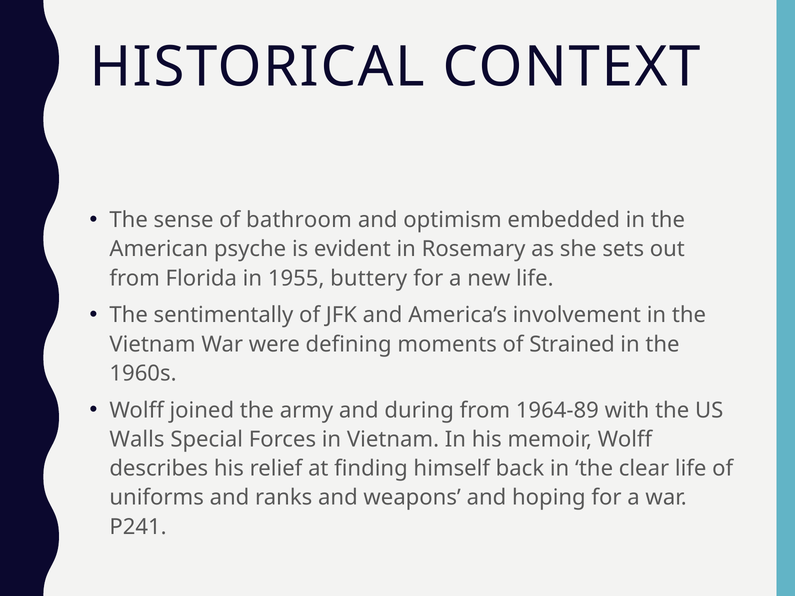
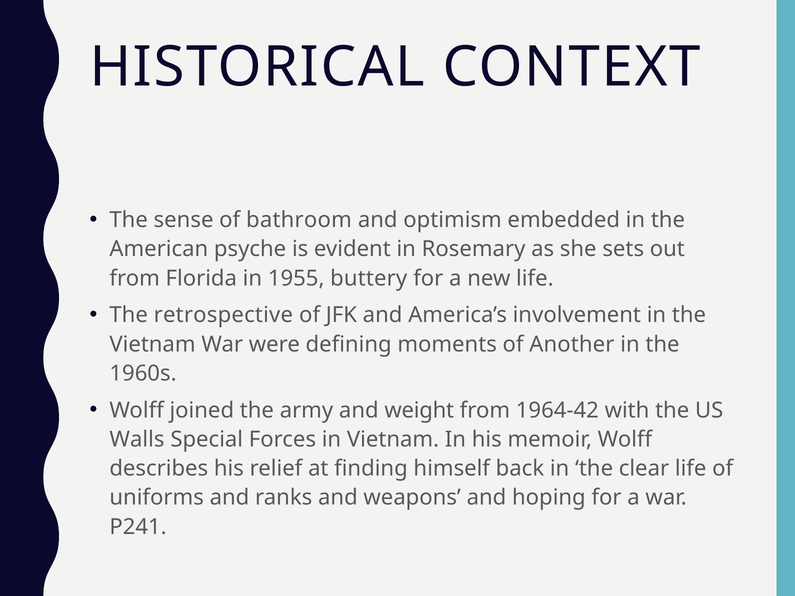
sentimentally: sentimentally -> retrospective (223, 315)
Strained: Strained -> Another (572, 344)
during: during -> weight (419, 410)
1964-89: 1964-89 -> 1964-42 (557, 410)
